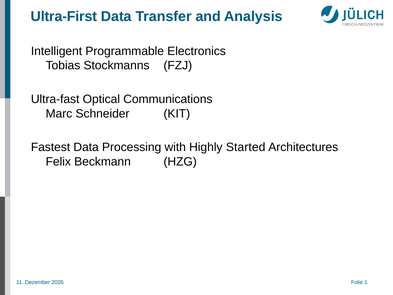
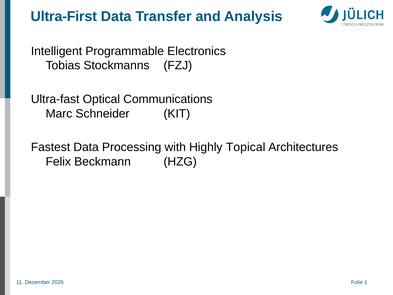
Started: Started -> Topical (246, 147)
